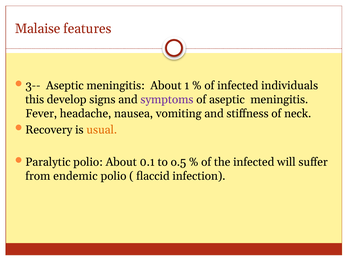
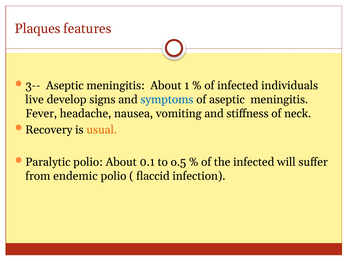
Malaise: Malaise -> Plaques (38, 29)
this: this -> live (35, 100)
symptoms colour: purple -> blue (167, 100)
